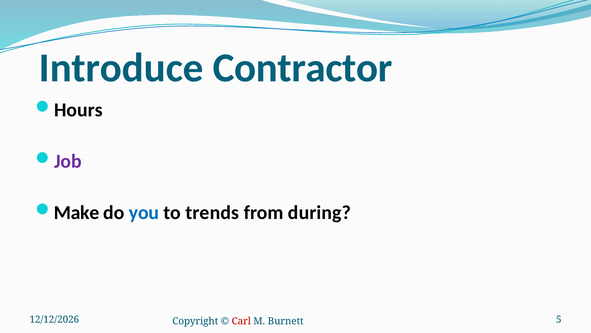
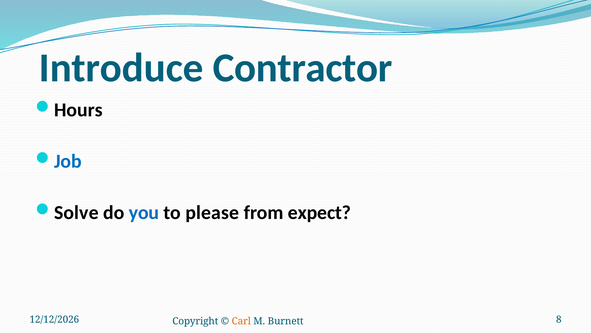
Job colour: purple -> blue (68, 161)
Make: Make -> Solve (76, 212)
trends: trends -> please (212, 212)
during: during -> expect (320, 212)
Carl colour: red -> orange (241, 321)
5: 5 -> 8 (559, 319)
